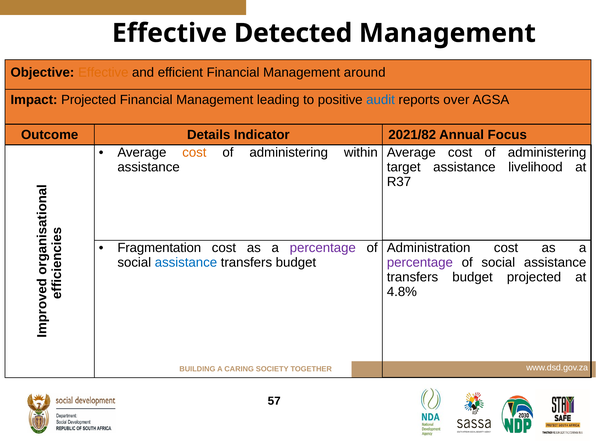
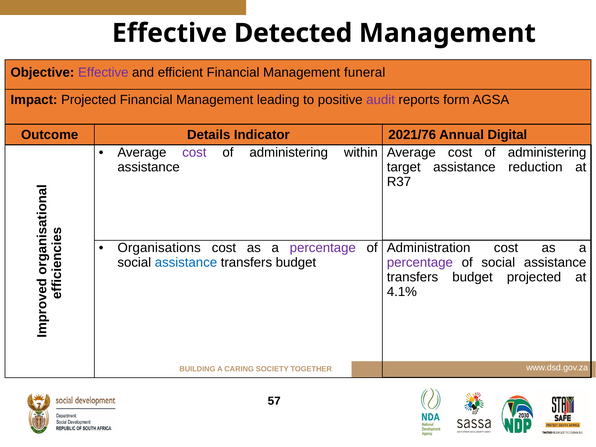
Effective colour: orange -> purple (103, 72)
around: around -> funeral (365, 72)
audit colour: blue -> purple (381, 100)
over: over -> form (456, 100)
2021/82: 2021/82 -> 2021/76 (412, 135)
Focus: Focus -> Digital (507, 135)
cost colour: orange -> purple (194, 152)
livelihood: livelihood -> reduction (535, 167)
Fragmentation: Fragmentation -> Organisations (159, 248)
4.8%: 4.8% -> 4.1% (402, 292)
